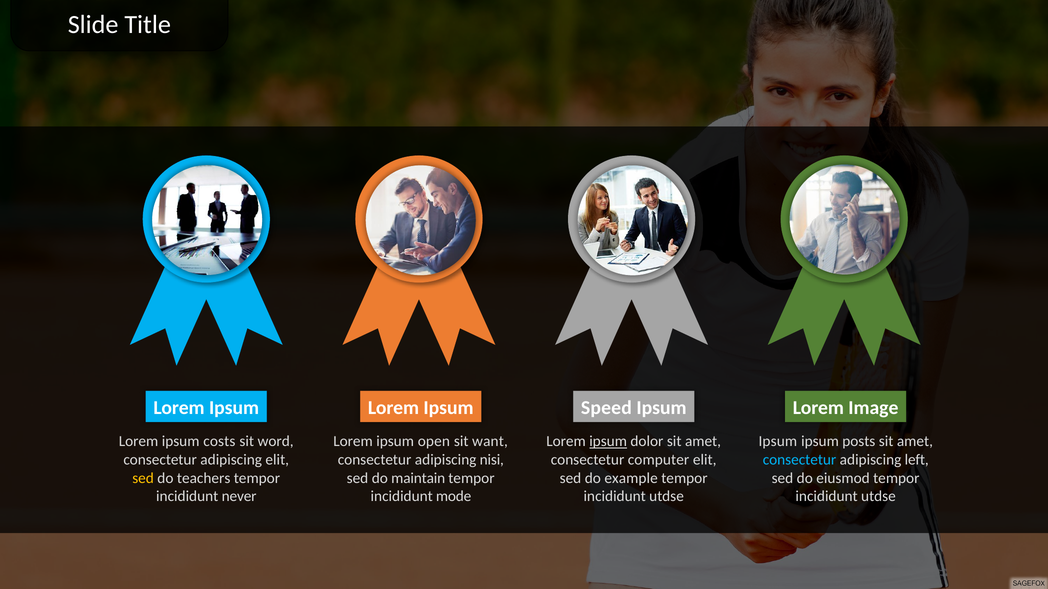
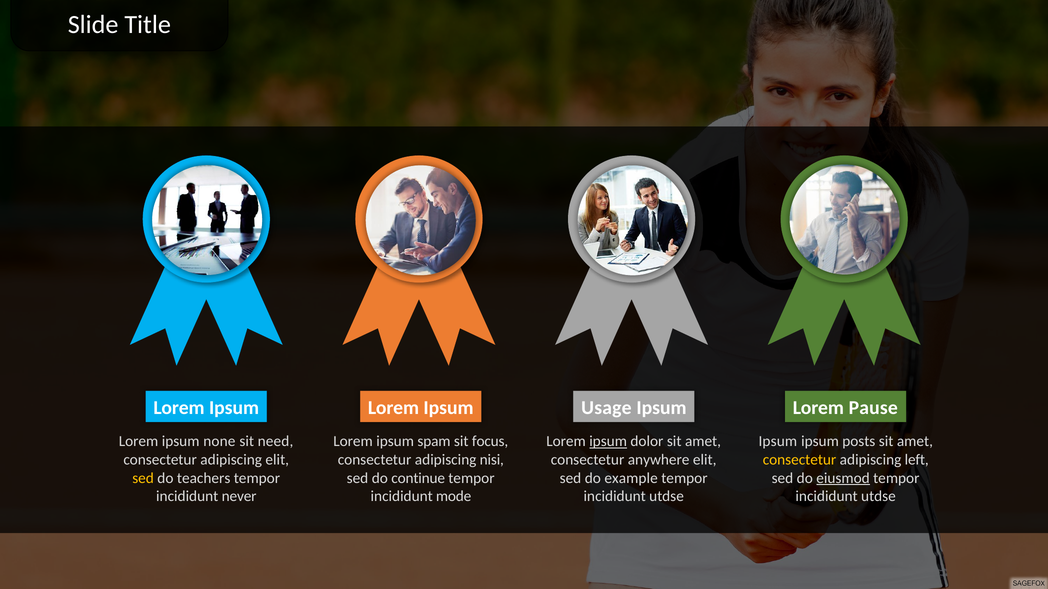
Speed: Speed -> Usage (606, 408)
Image: Image -> Pause (873, 408)
costs: costs -> none (219, 442)
word: word -> need (275, 442)
open: open -> spam (434, 442)
want: want -> focus (490, 442)
computer: computer -> anywhere (659, 460)
consectetur colour: light blue -> yellow (800, 460)
maintain: maintain -> continue (418, 478)
eiusmod underline: none -> present (843, 478)
